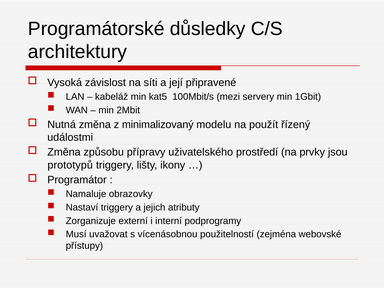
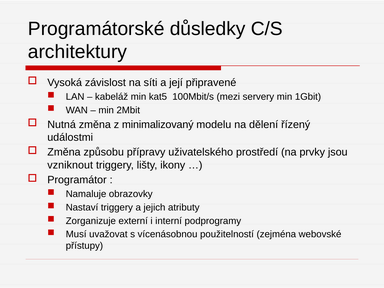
použít: použít -> dělení (264, 124)
prototypů: prototypů -> vzniknout (70, 165)
